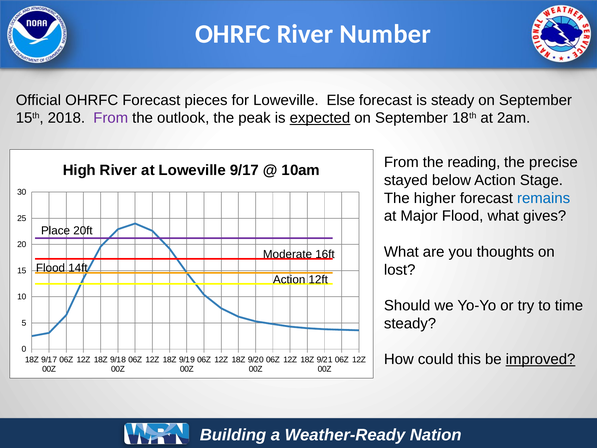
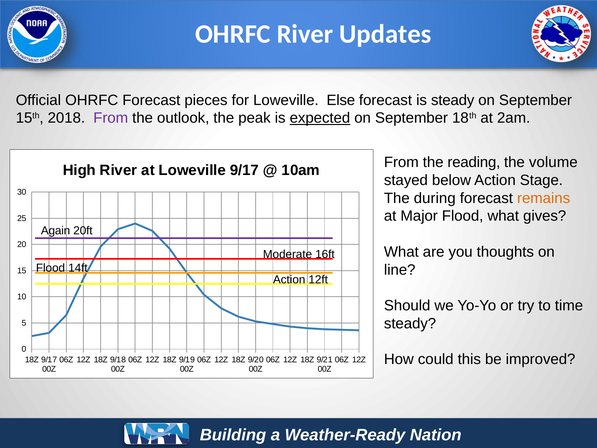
Number: Number -> Updates (385, 34)
precise: precise -> volume (553, 162)
higher: higher -> during (435, 198)
remains colour: blue -> orange (544, 198)
Place: Place -> Again (56, 231)
lost: lost -> line (400, 270)
improved underline: present -> none (541, 359)
